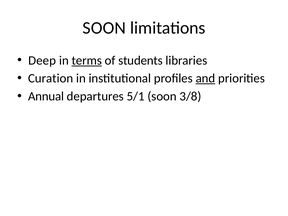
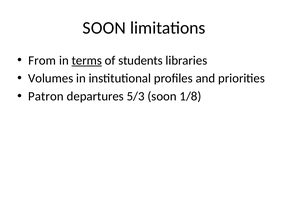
Deep: Deep -> From (42, 60)
Curation: Curation -> Volumes (51, 78)
and underline: present -> none (205, 78)
Annual: Annual -> Patron (46, 96)
5/1: 5/1 -> 5/3 (136, 96)
3/8: 3/8 -> 1/8 (190, 96)
